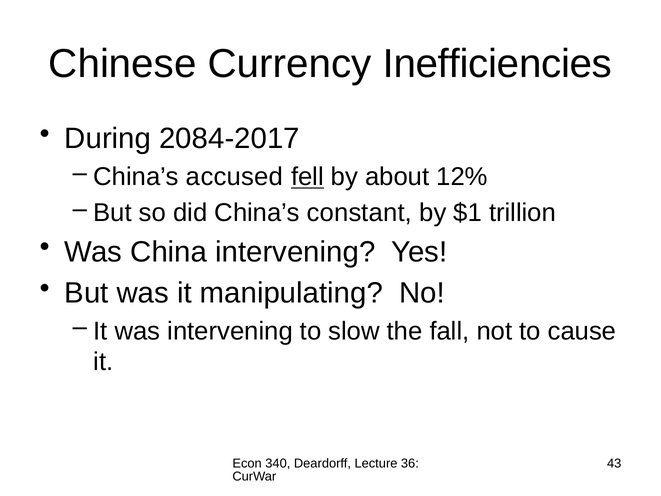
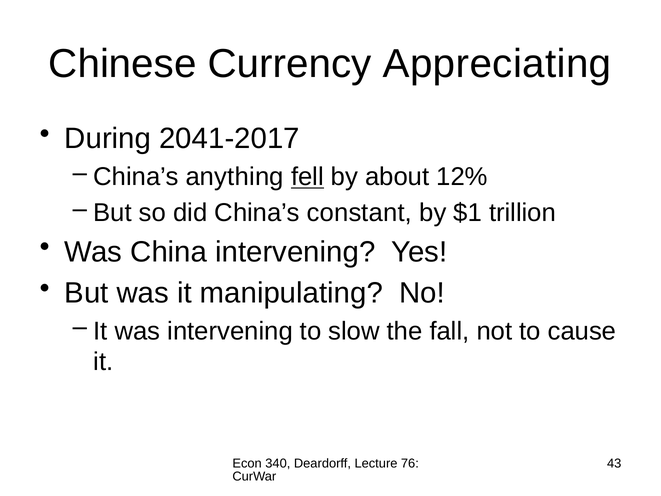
Inefficiencies: Inefficiencies -> Appreciating (497, 64)
2084-2017: 2084-2017 -> 2041-2017 (229, 139)
accused: accused -> anything (235, 177)
36: 36 -> 76 (410, 463)
